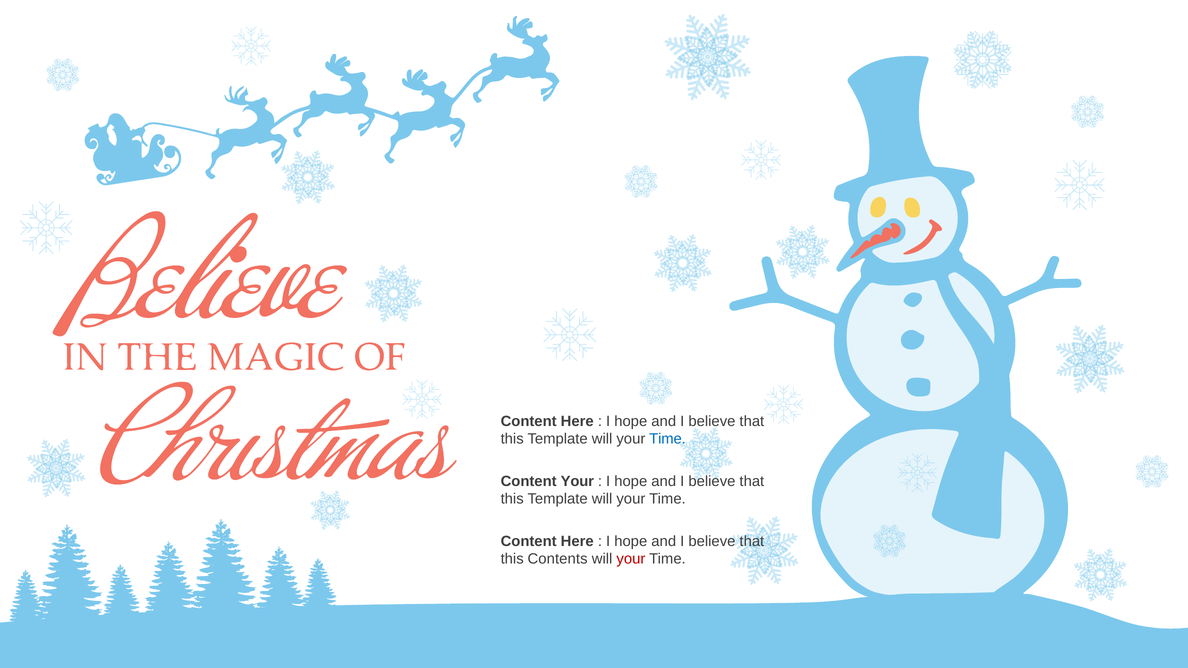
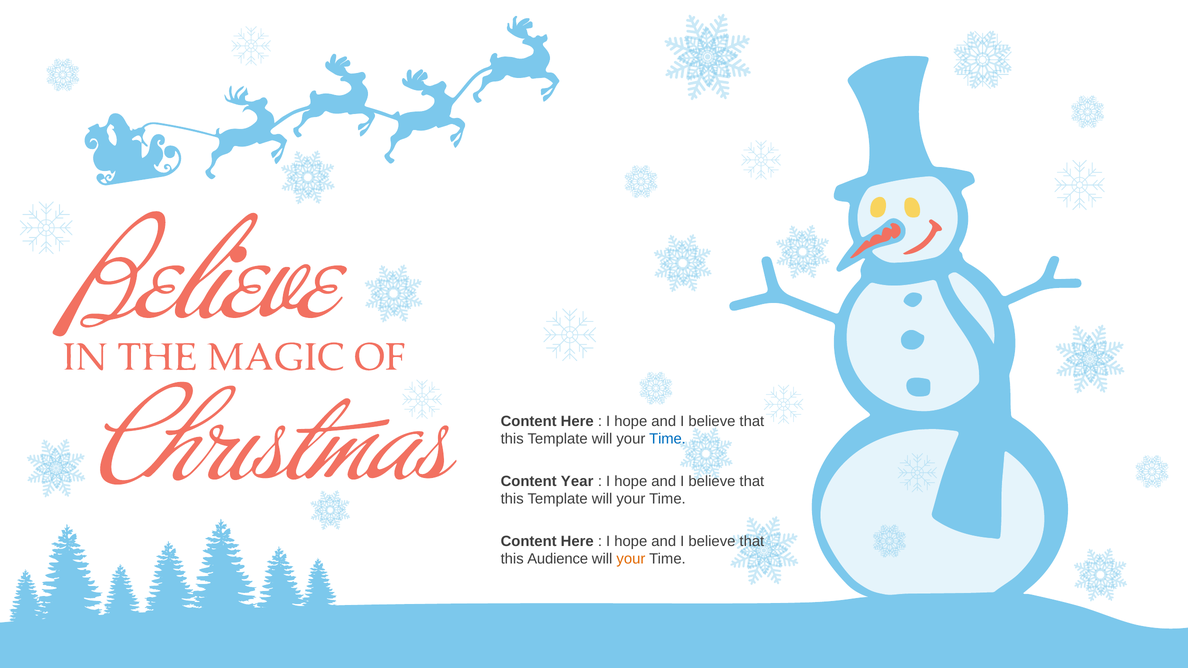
Content Your: Your -> Year (577, 481)
Contents: Contents -> Audience (558, 559)
your colour: red -> orange (631, 559)
